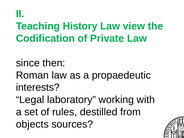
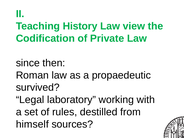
interests: interests -> survived (38, 87)
objects: objects -> himself (32, 124)
